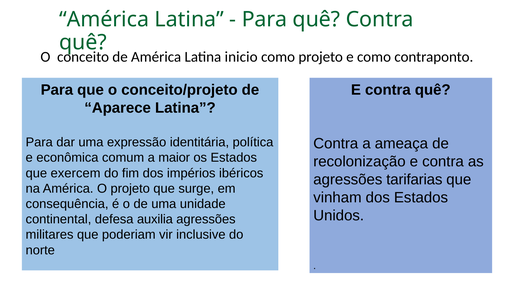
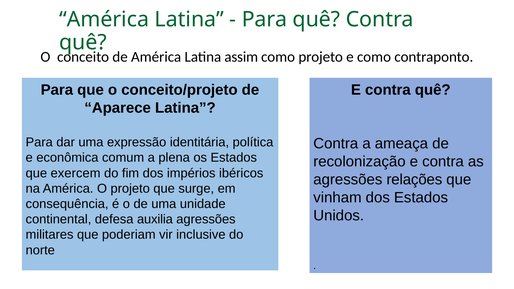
inicio: inicio -> assim (241, 57)
maior: maior -> plena (174, 158)
tarifarias: tarifarias -> relações (414, 180)
